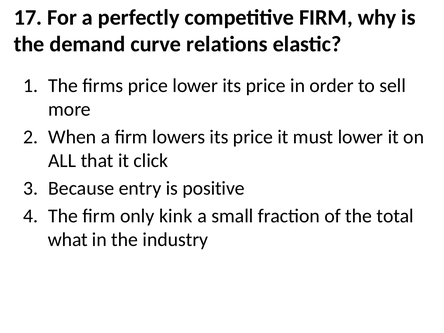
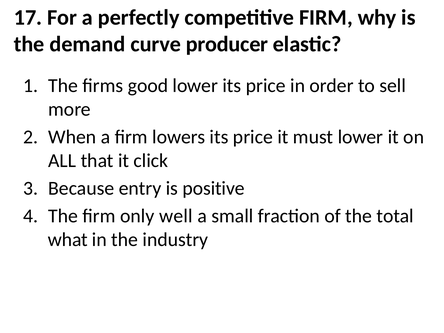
relations: relations -> producer (227, 44)
firms price: price -> good (148, 86)
kink: kink -> well (176, 216)
